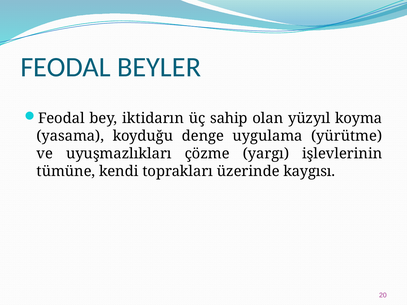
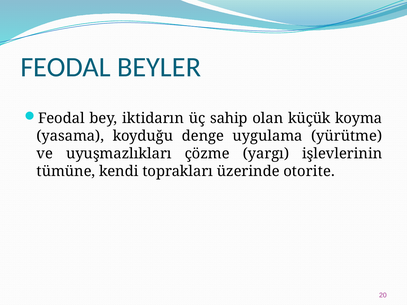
yüzyıl: yüzyıl -> küçük (309, 119)
kaygısı: kaygısı -> otorite (309, 171)
